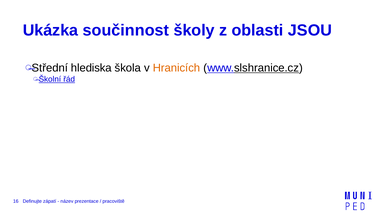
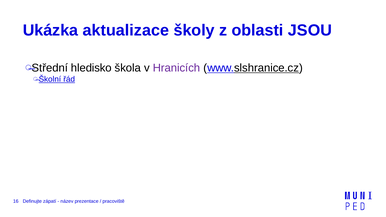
součinnost: součinnost -> aktualizace (126, 30)
hlediska: hlediska -> hledisko (91, 68)
Hranicích colour: orange -> purple (176, 68)
